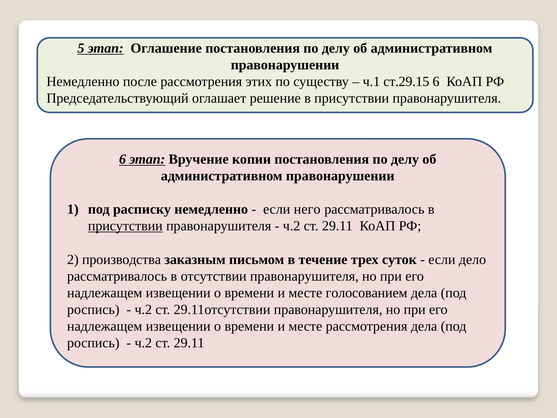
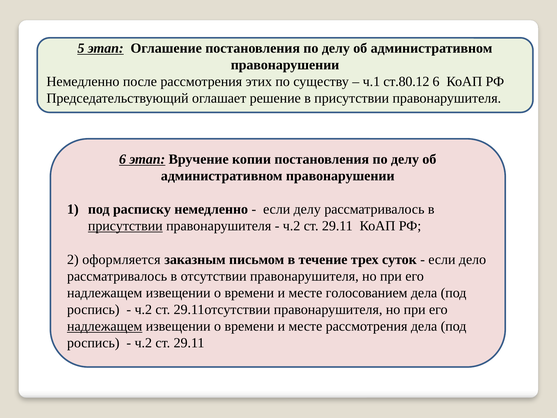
ст.29.15: ст.29.15 -> ст.80.12 (406, 82)
если него: него -> делу (307, 209)
производства: производства -> оформляется (121, 259)
надлежащем underline: none -> present (105, 326)
